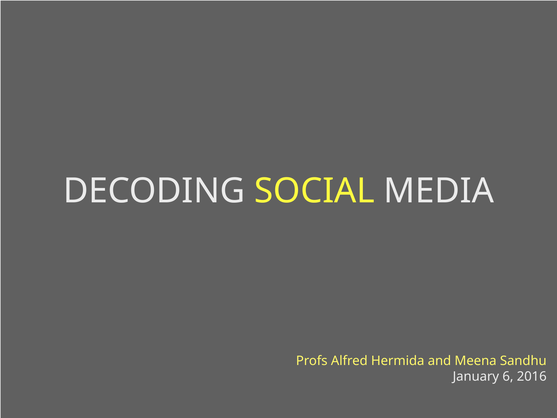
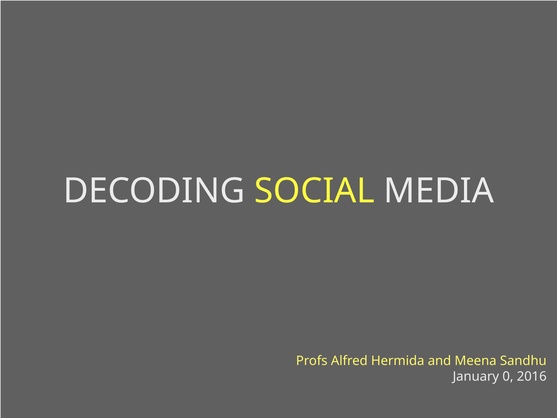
6: 6 -> 0 (508, 376)
